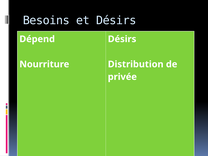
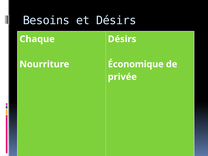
Dépend: Dépend -> Chaque (37, 39)
Distribution: Distribution -> Économique (136, 64)
